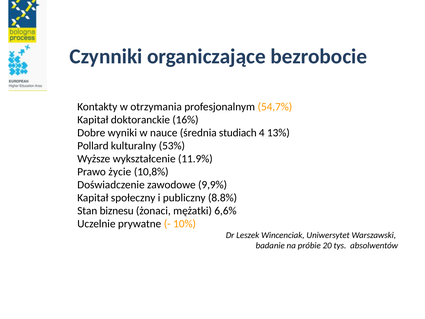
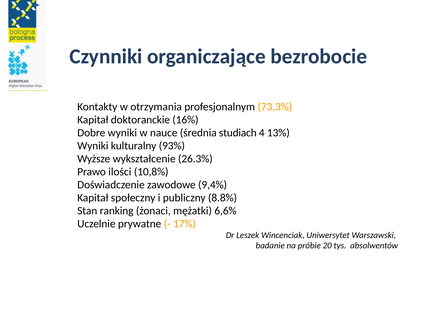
54,7%: 54,7% -> 73,3% (275, 107)
Pollard: Pollard -> Wyniki (93, 146)
53%: 53% -> 93% (172, 146)
11.9%: 11.9% -> 26.3% (195, 159)
życie: życie -> ilości (120, 172)
9,9%: 9,9% -> 9,4% (213, 185)
biznesu: biznesu -> ranking (117, 211)
10%: 10% -> 17% (185, 224)
